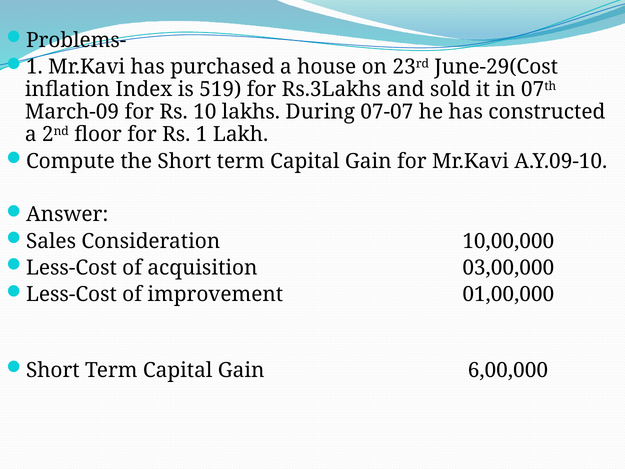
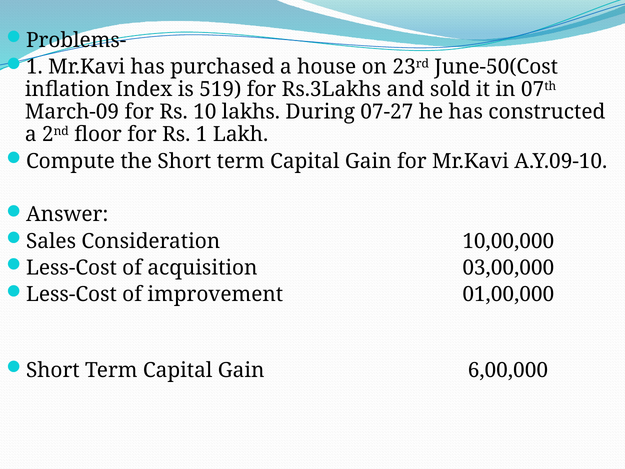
June-29(Cost: June-29(Cost -> June-50(Cost (496, 67)
07-07: 07-07 -> 07-27 (387, 112)
